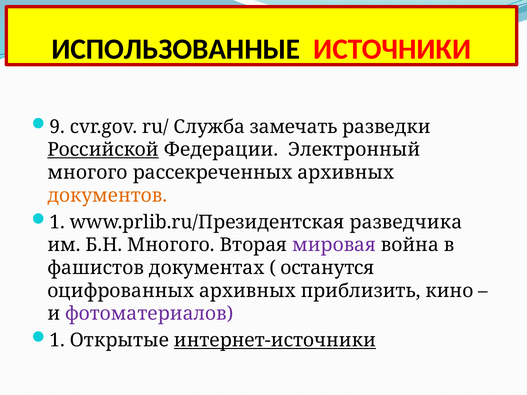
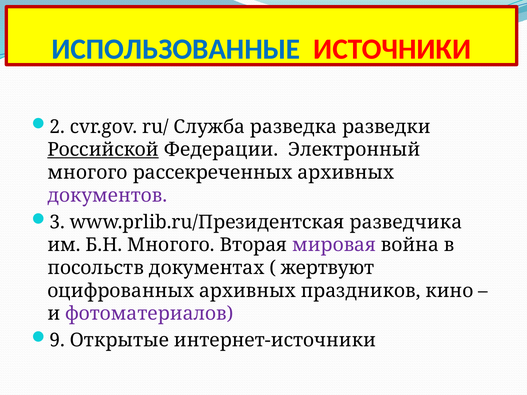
ИСПОЛЬЗОВАННЫЕ colour: black -> blue (176, 49)
9: 9 -> 2 (57, 127)
замечать: замечать -> разведка (294, 127)
документов colour: orange -> purple (107, 196)
1: 1 -> 3 (57, 222)
фашистов: фашистов -> посольств (96, 268)
останутся: останутся -> жертвуют (327, 268)
приблизить: приблизить -> праздников (361, 291)
1: 1 -> 9 (57, 340)
интернет-источники underline: present -> none (275, 340)
